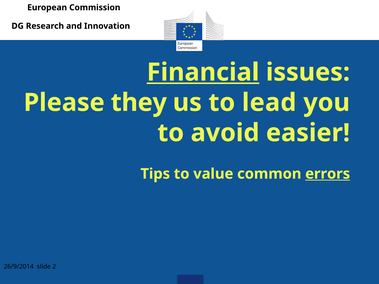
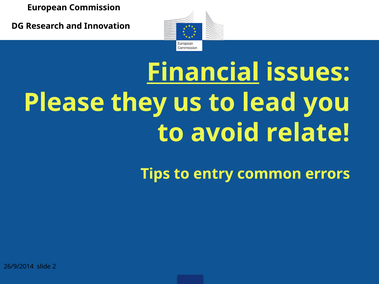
easier: easier -> relate (308, 133)
value: value -> entry (213, 174)
errors underline: present -> none (328, 174)
